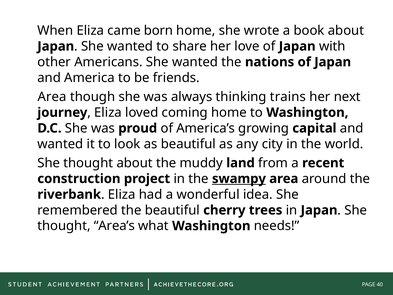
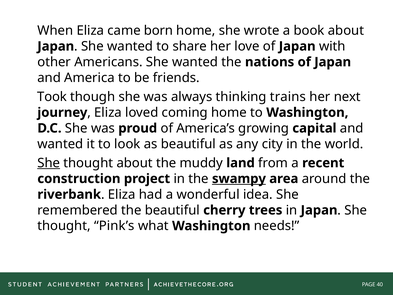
Area: Area -> Took (52, 97)
She underline: none -> present (49, 163)
Area’s: Area’s -> Pink’s (114, 226)
